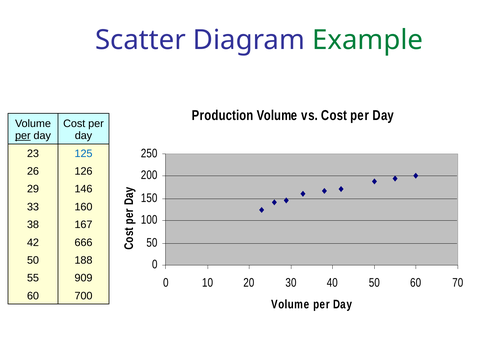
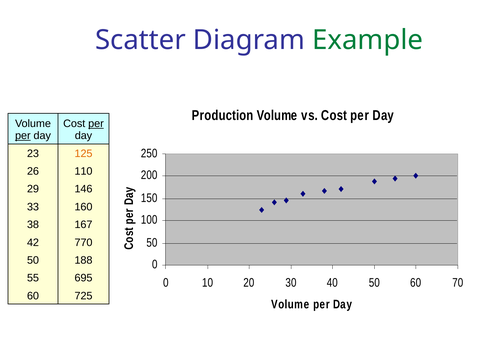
per underline: none -> present (96, 124)
125 colour: blue -> orange (84, 153)
126: 126 -> 110 (84, 171)
666: 666 -> 770 (84, 242)
909: 909 -> 695 (84, 278)
700: 700 -> 725 (84, 296)
